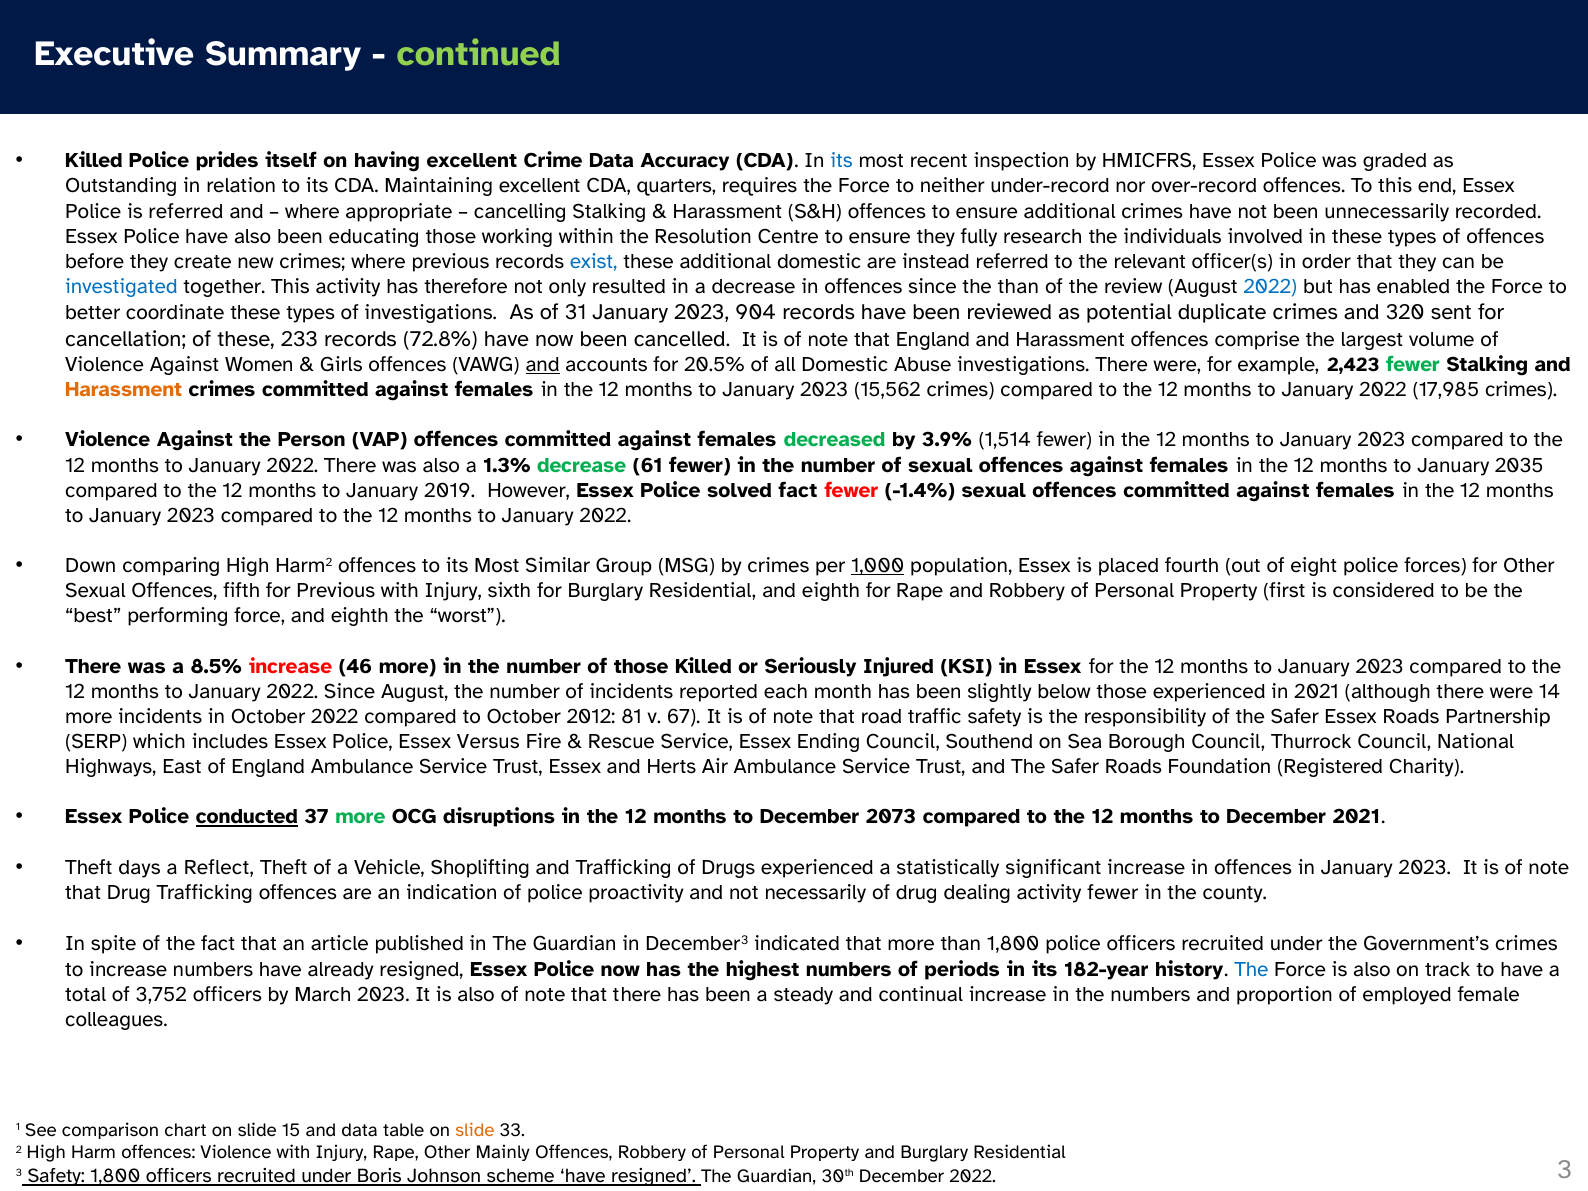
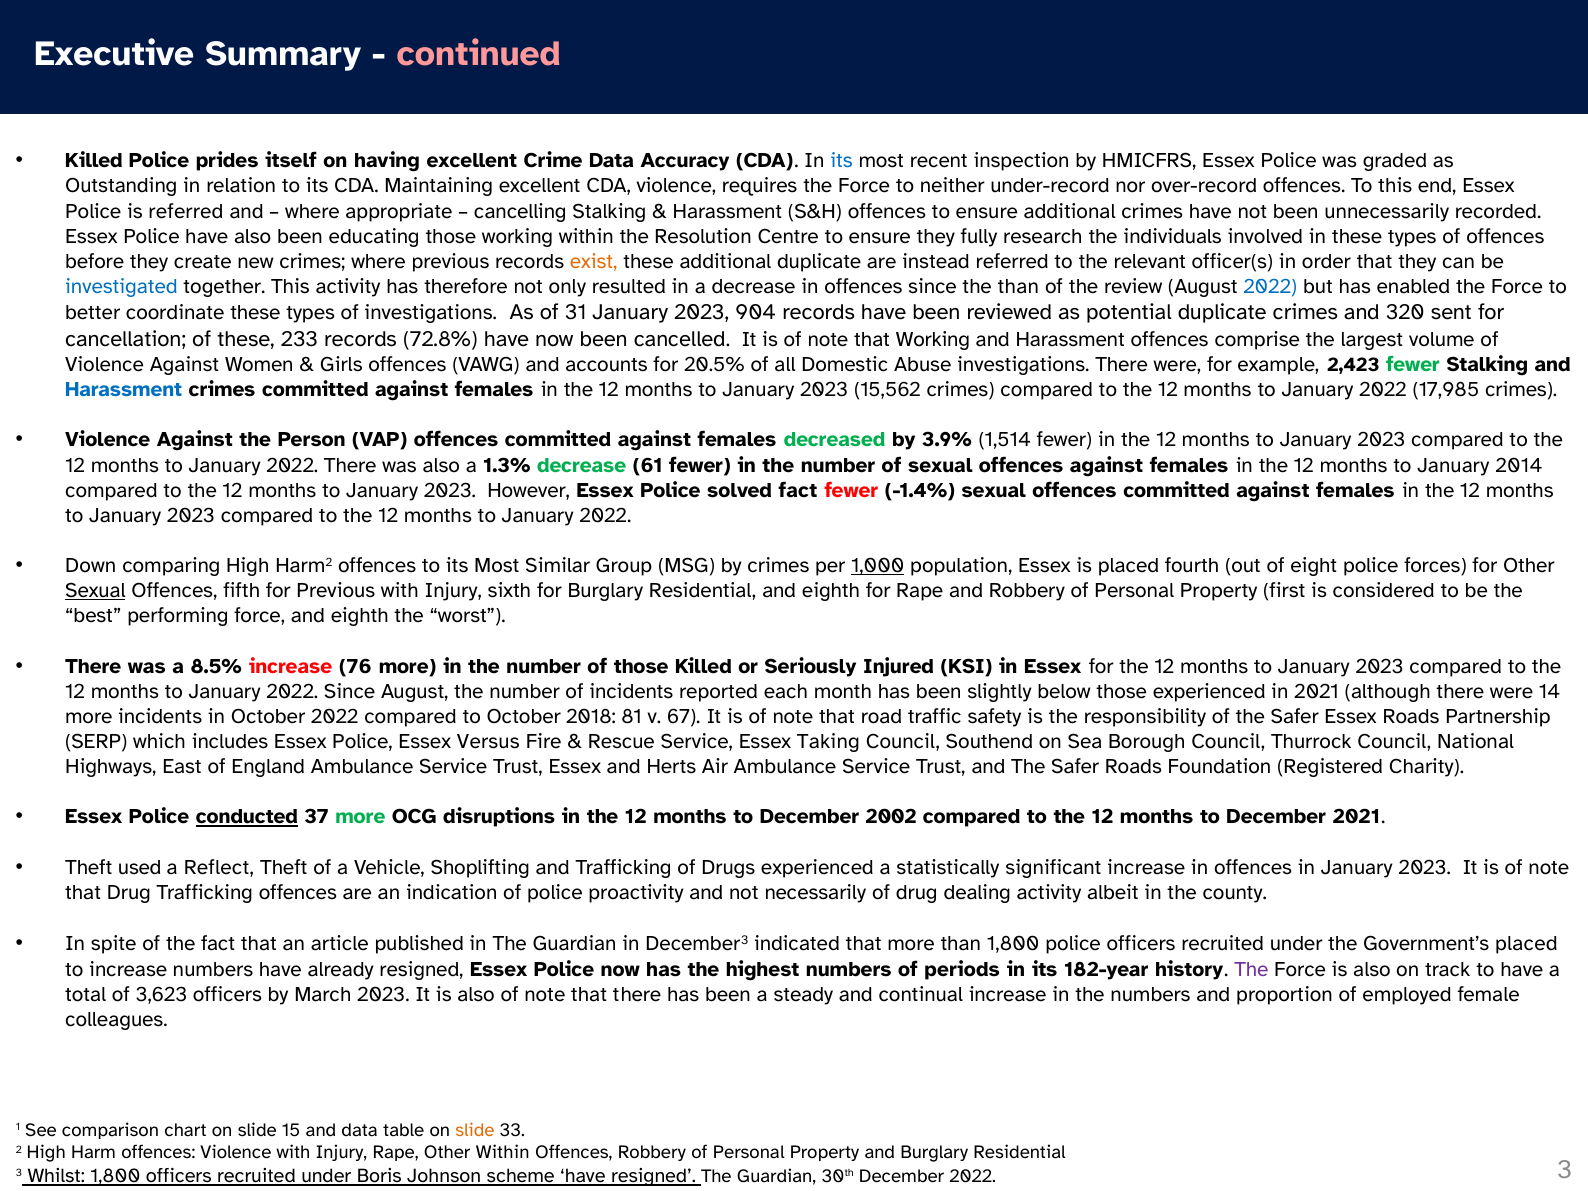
continued colour: light green -> pink (479, 54)
CDA quarters: quarters -> violence (676, 186)
exist colour: blue -> orange (594, 261)
additional domestic: domestic -> duplicate (819, 261)
that England: England -> Working (933, 339)
and underline: present -> none (543, 365)
Harassment colour: orange -> blue (124, 390)
2035: 2035 -> 2014 (1519, 465)
2019: 2019 -> 2023 (450, 490)
Sexual underline: none -> present (95, 591)
46: 46 -> 76 (355, 666)
2012: 2012 -> 2018 (591, 717)
Ending: Ending -> Taking (828, 742)
2073: 2073 -> 2002 (891, 817)
days: days -> used (140, 867)
activity fewer: fewer -> albeit (1113, 892)
Government’s crimes: crimes -> placed (1526, 944)
The colour: blue -> purple (1251, 969)
3,752: 3,752 -> 3,623 (162, 994)
Other Mainly: Mainly -> Within (503, 1153)
3 Safety: Safety -> Whilst (56, 1176)
